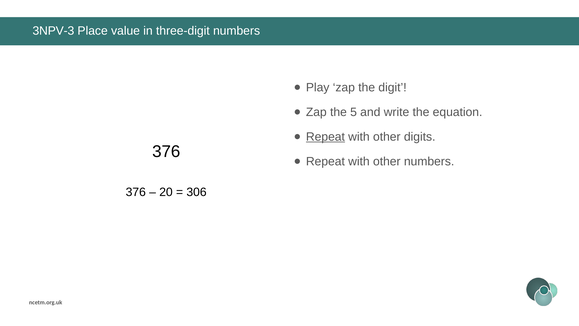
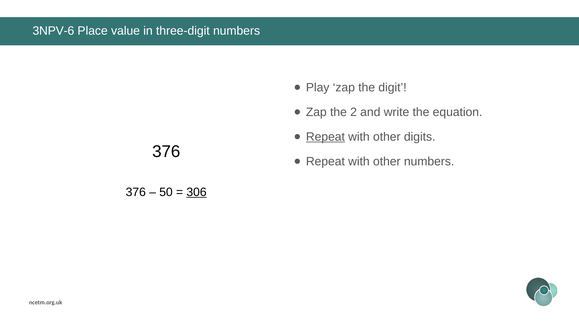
3NPV-3: 3NPV-3 -> 3NPV-6 (53, 31)
5: 5 -> 2 (354, 112)
20: 20 -> 50 (166, 192)
306 underline: none -> present (197, 192)
